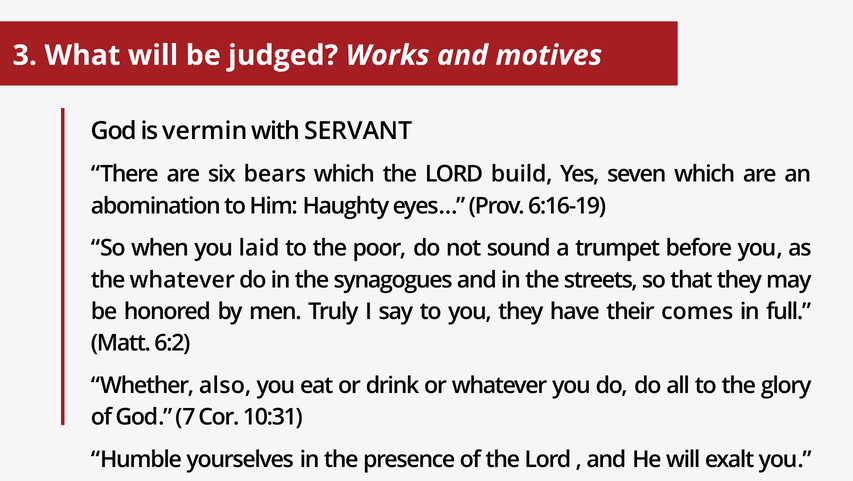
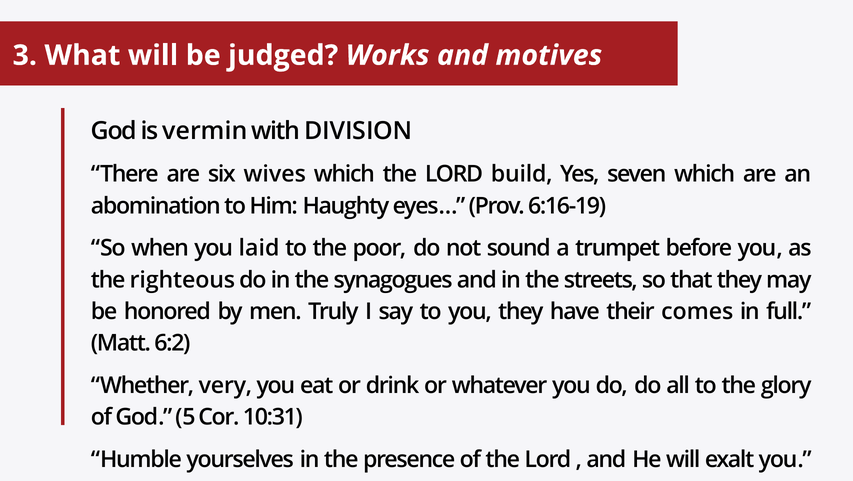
SERVANT: SERVANT -> DIVISION (358, 131)
bears: bears -> wives (275, 174)
the whatever: whatever -> righteous (182, 280)
also: also -> very (225, 386)
7: 7 -> 5 (185, 417)
